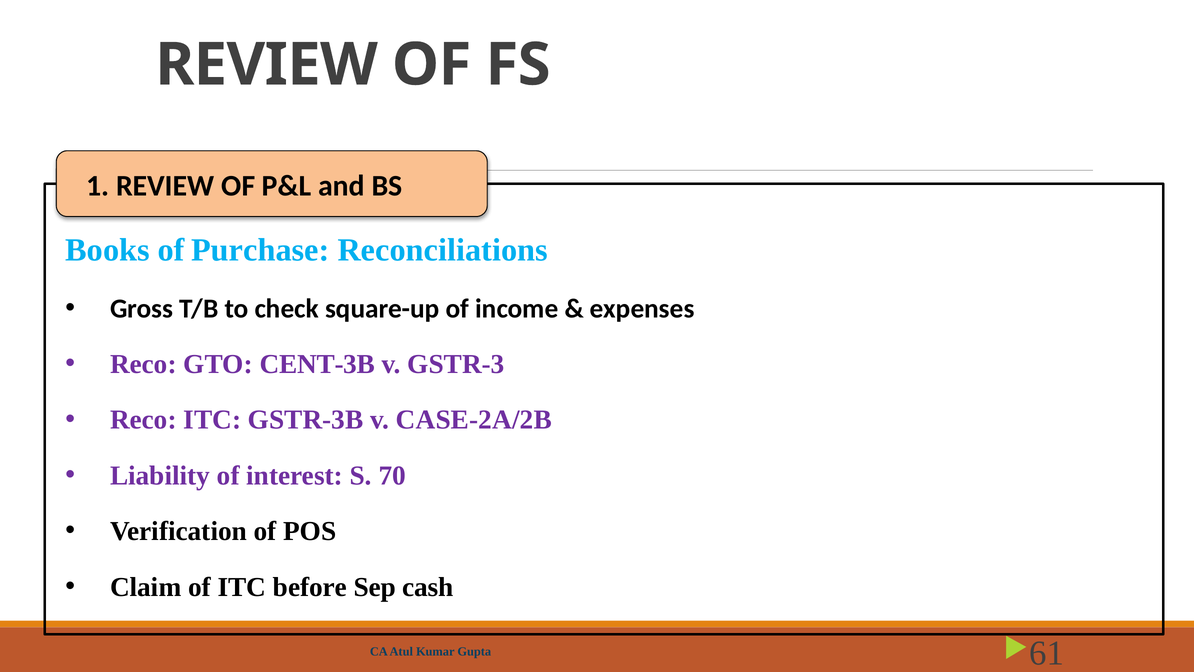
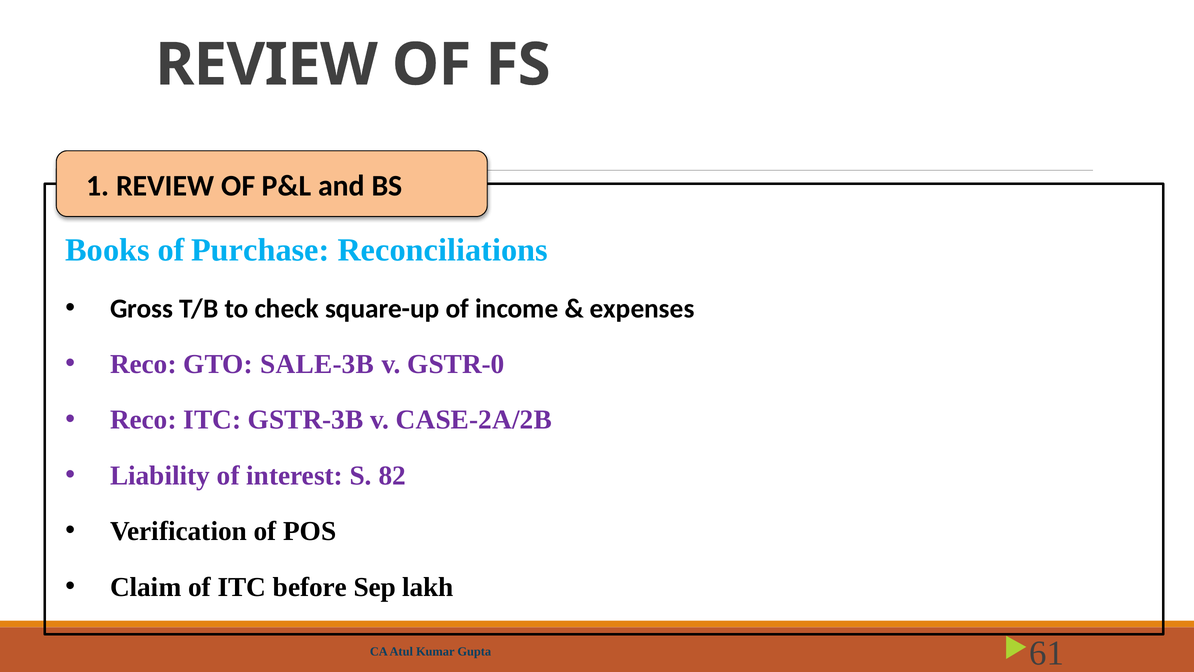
CENT-3B: CENT-3B -> SALE-3B (317, 364)
GSTR-3: GSTR-3 -> GSTR-0 (456, 364)
70: 70 -> 82 (392, 475)
cash: cash -> lakh (428, 587)
